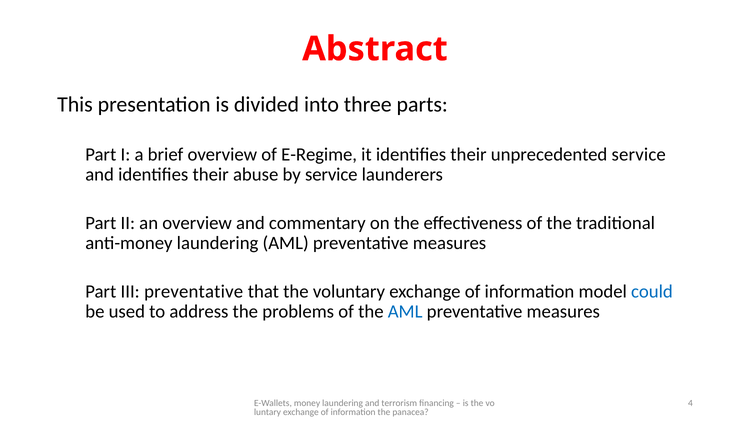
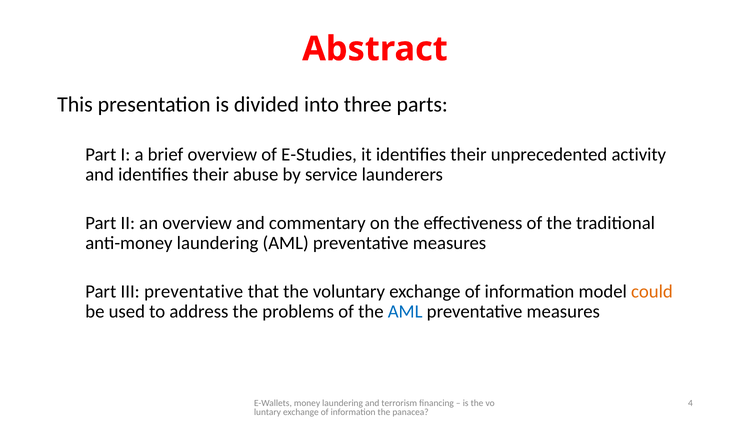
E-Regime: E-Regime -> E-Studies (319, 154)
unprecedented service: service -> activity (639, 154)
could colour: blue -> orange (652, 291)
